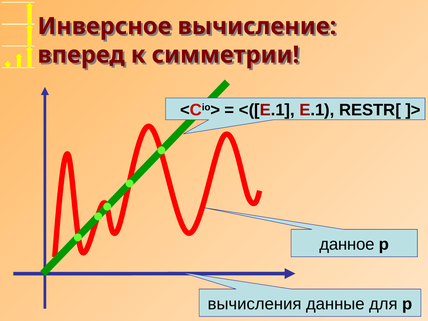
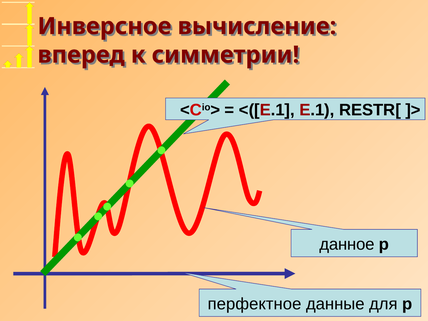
вычисления: вычисления -> перфектное (255, 304)
